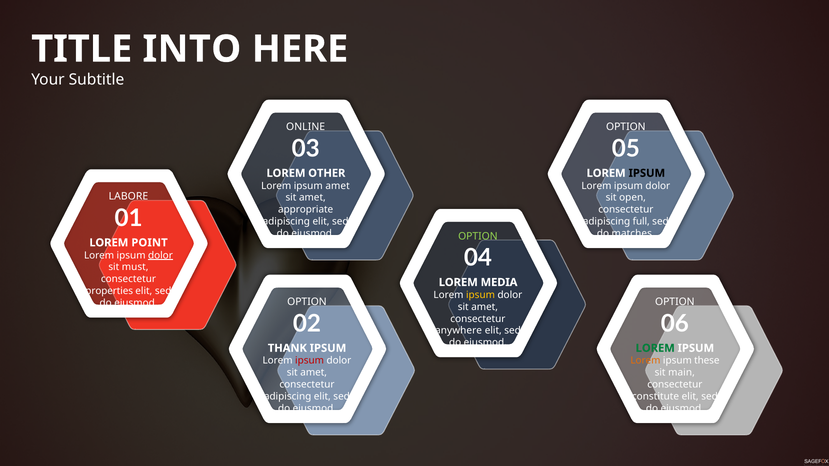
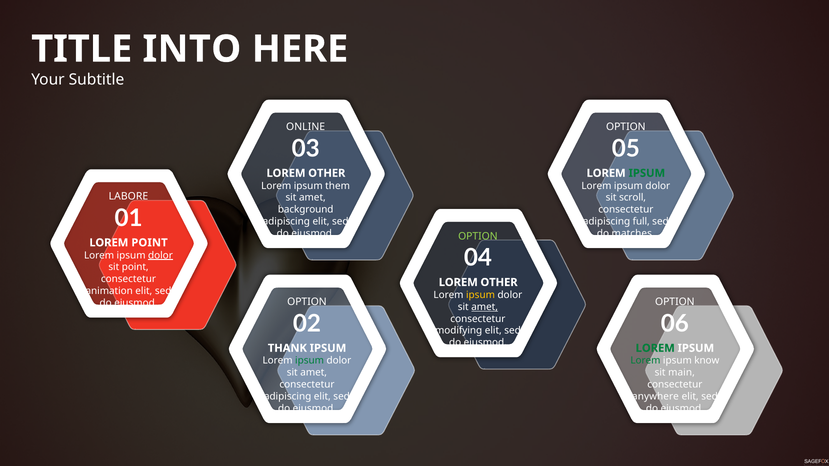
IPSUM colour: black -> green (647, 173)
ipsum amet: amet -> them (338, 186)
open: open -> scroll (633, 198)
appropriate: appropriate -> background (306, 210)
sit must: must -> point (135, 267)
MEDIA: MEDIA -> OTHER (499, 282)
properties: properties -> animation (109, 291)
amet underline: none -> present (485, 307)
anywhere: anywhere -> modifying (459, 331)
ipsum colour: red -> green (310, 361)
Lorem colour: orange -> green (645, 361)
these: these -> know (707, 361)
constitute: constitute -> anywhere (655, 397)
